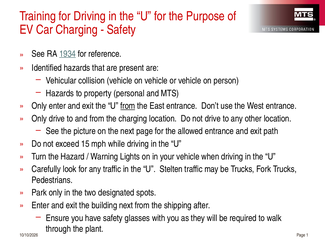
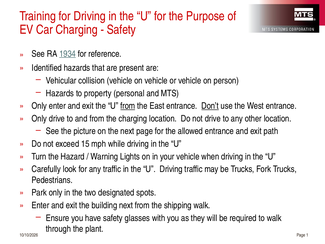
Don’t underline: none -> present (210, 106)
U Stelten: Stelten -> Driving (171, 169)
shipping after: after -> walk (202, 205)
